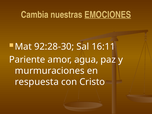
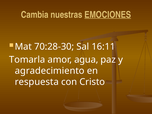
92:28-30: 92:28-30 -> 70:28-30 (54, 47)
Pariente: Pariente -> Tomarla (27, 60)
murmuraciones: murmuraciones -> agradecimiento (50, 71)
